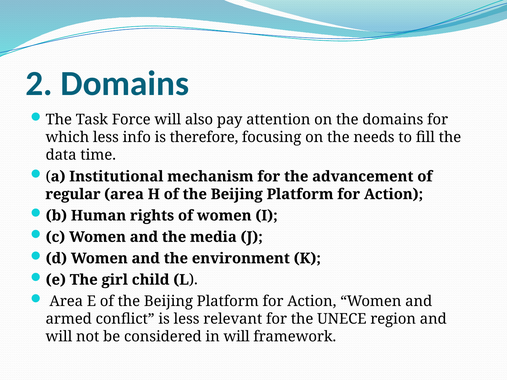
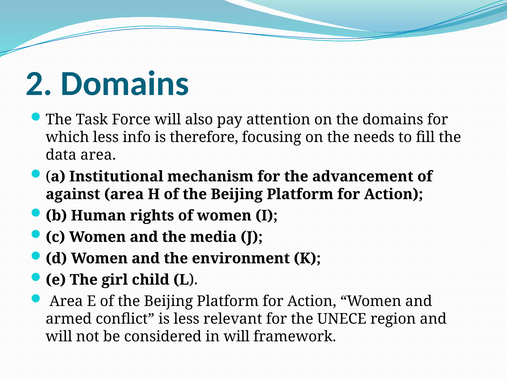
data time: time -> area (98, 155)
regular: regular -> against (73, 194)
